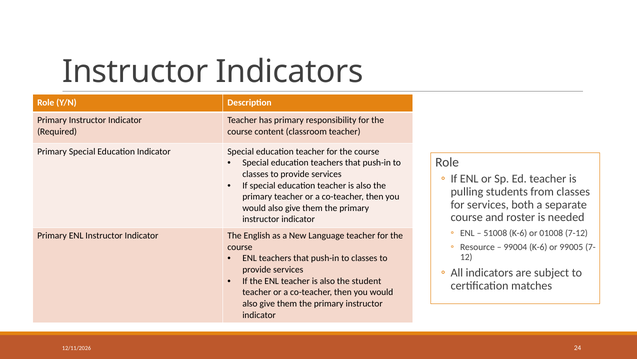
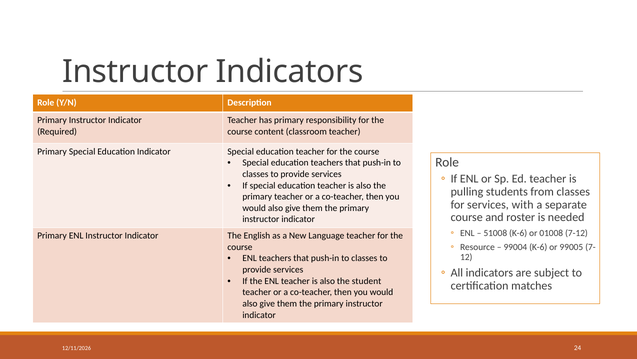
both: both -> with (523, 204)
